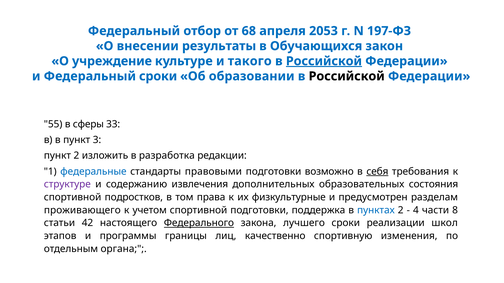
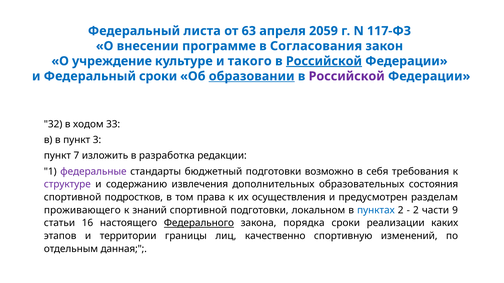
отбор: отбор -> листа (202, 31)
68: 68 -> 63 (249, 31)
2053: 2053 -> 2059 (323, 31)
197-ФЗ: 197-ФЗ -> 117-ФЗ (389, 31)
результаты: результаты -> программе (219, 46)
Обучающихся: Обучающихся -> Согласования (316, 46)
образовании underline: none -> present (252, 76)
Российской colour: black -> purple (347, 76)
55: 55 -> 32 (53, 124)
сферы: сферы -> ходом (88, 124)
пункт 2: 2 -> 7 (76, 156)
федеральные colour: blue -> purple (93, 172)
правовыми: правовыми -> бюджетный (213, 172)
себя underline: present -> none (377, 172)
физкультурные: физкультурные -> осуществления (289, 198)
учетом: учетом -> знаний (150, 210)
поддержка: поддержка -> локальном (318, 210)
4: 4 -> 2 (416, 210)
8: 8 -> 9 (455, 210)
42: 42 -> 16 (87, 223)
лучшего: лучшего -> порядка (304, 223)
школ: школ -> каких (445, 223)
программы: программы -> территории (128, 236)
изменения: изменения -> изменений (409, 236)
органа: органа -> данная (124, 249)
